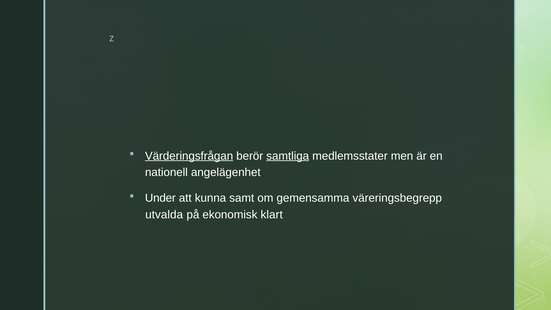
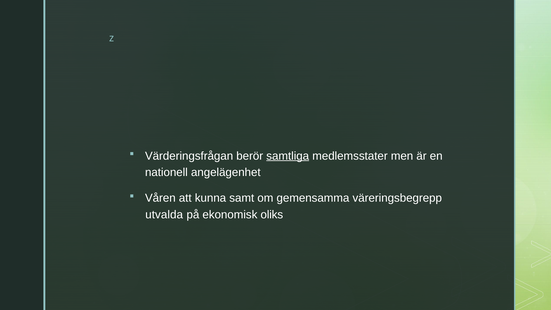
Värderingsfrågan underline: present -> none (189, 156)
Under: Under -> Våren (160, 198)
klart: klart -> oliks (272, 215)
